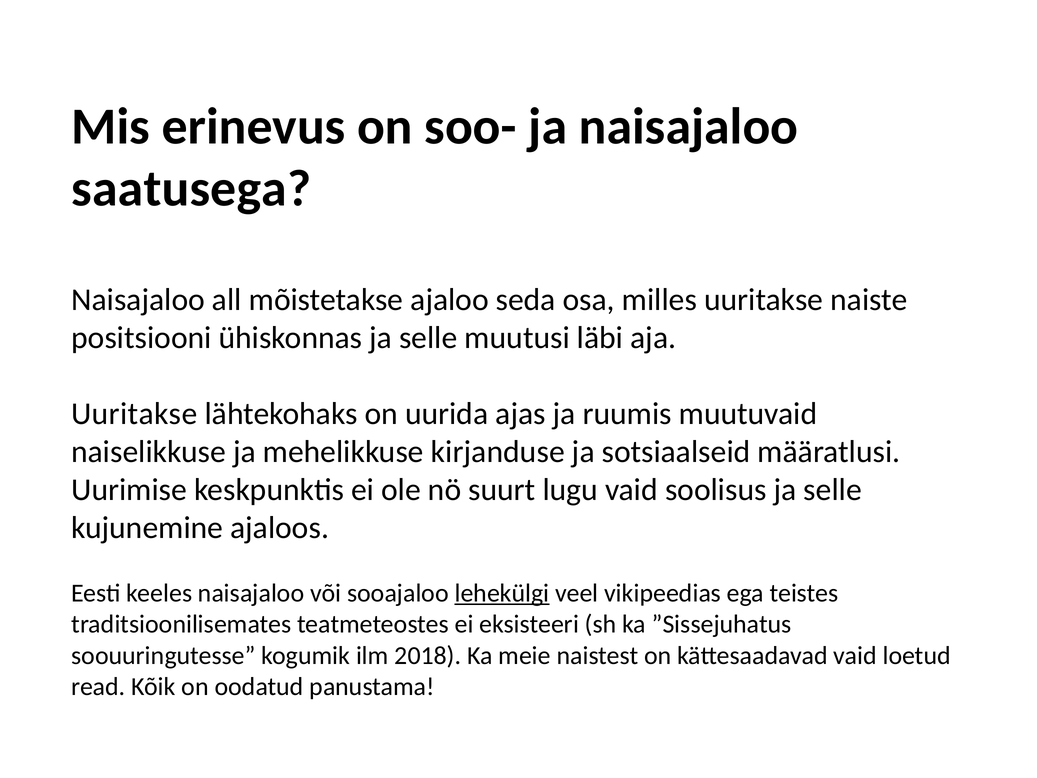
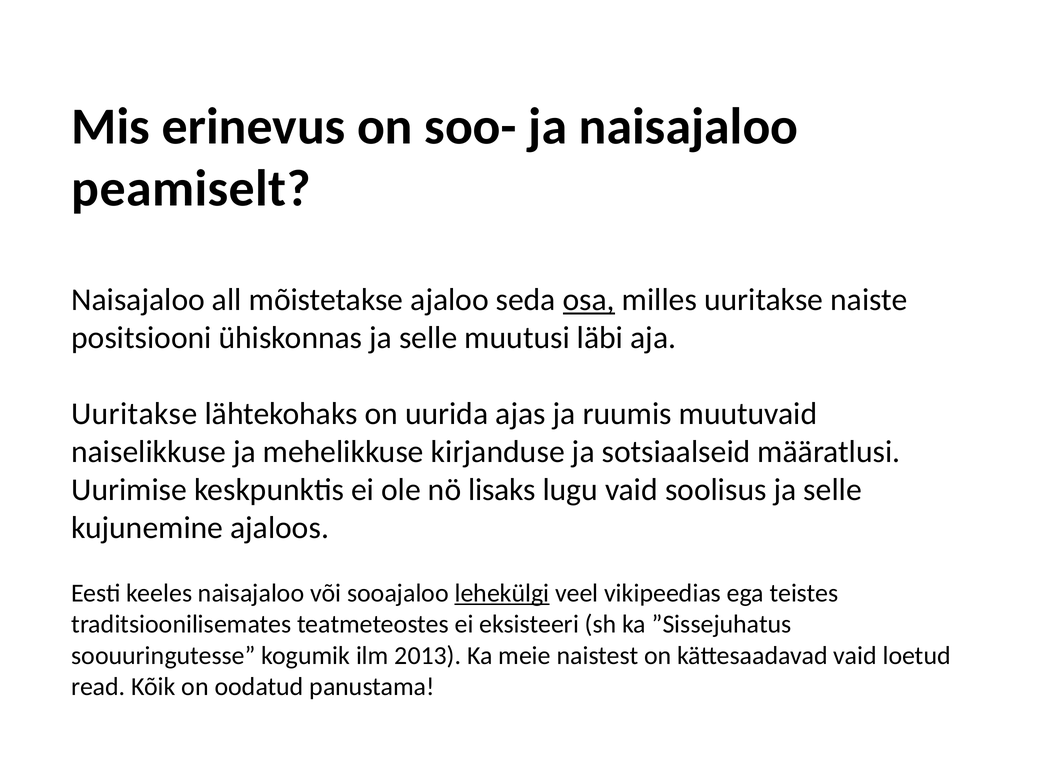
saatusega: saatusega -> peamiselt (191, 189)
osa underline: none -> present (589, 300)
suurt: suurt -> lisaks (502, 490)
2018: 2018 -> 2013 (428, 655)
